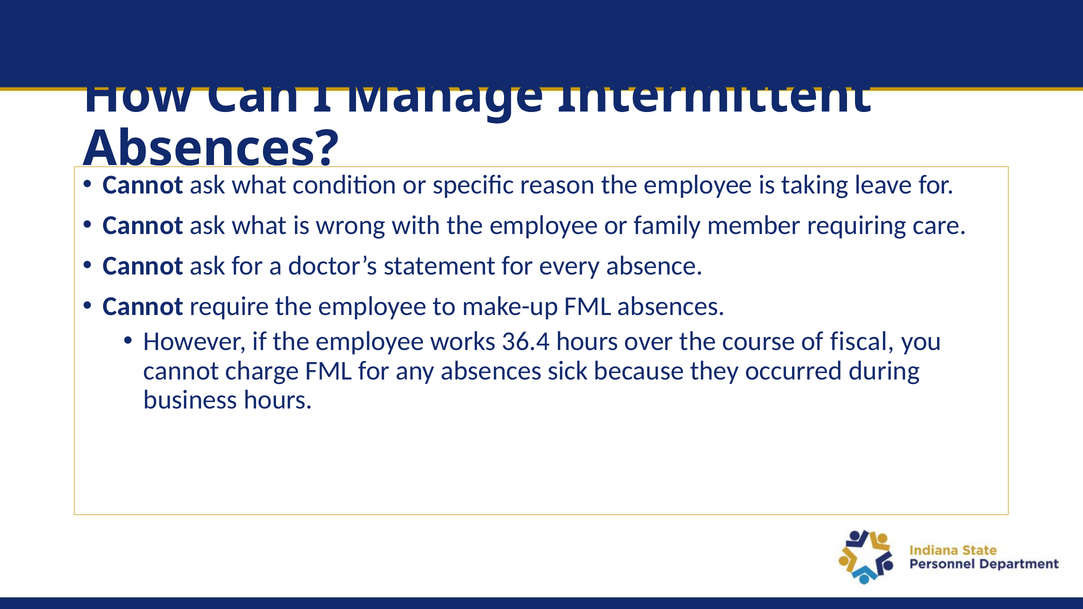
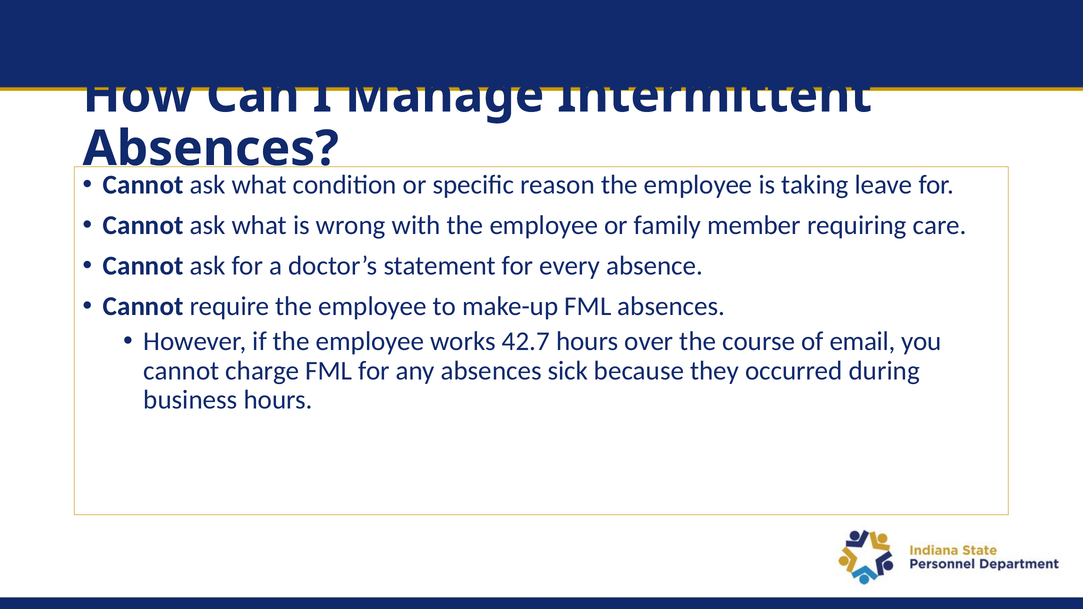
36.4: 36.4 -> 42.7 (526, 342)
fiscal: fiscal -> email (863, 342)
